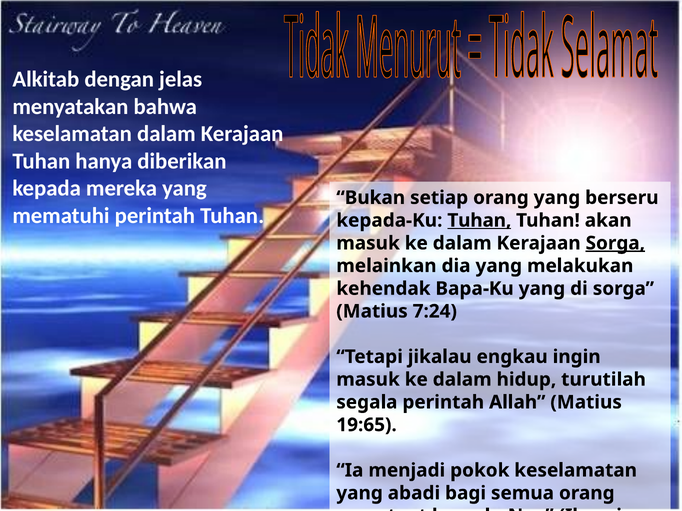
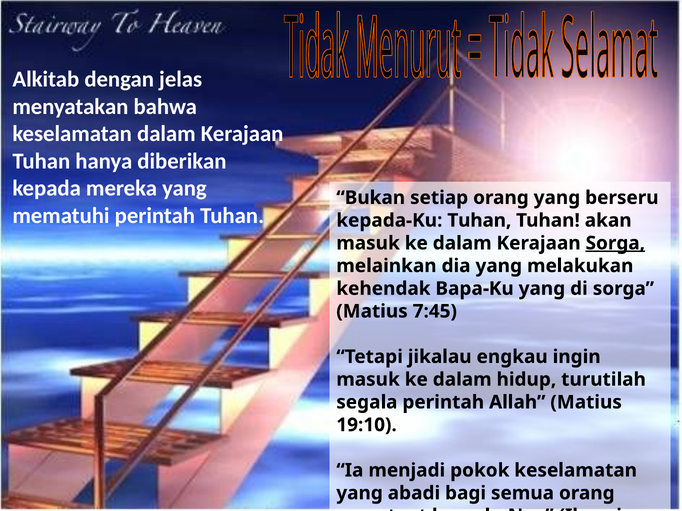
Tuhan underline: present -> none (479, 221)
7:24: 7:24 -> 7:45 (435, 312)
19:65: 19:65 -> 19:10 (367, 425)
